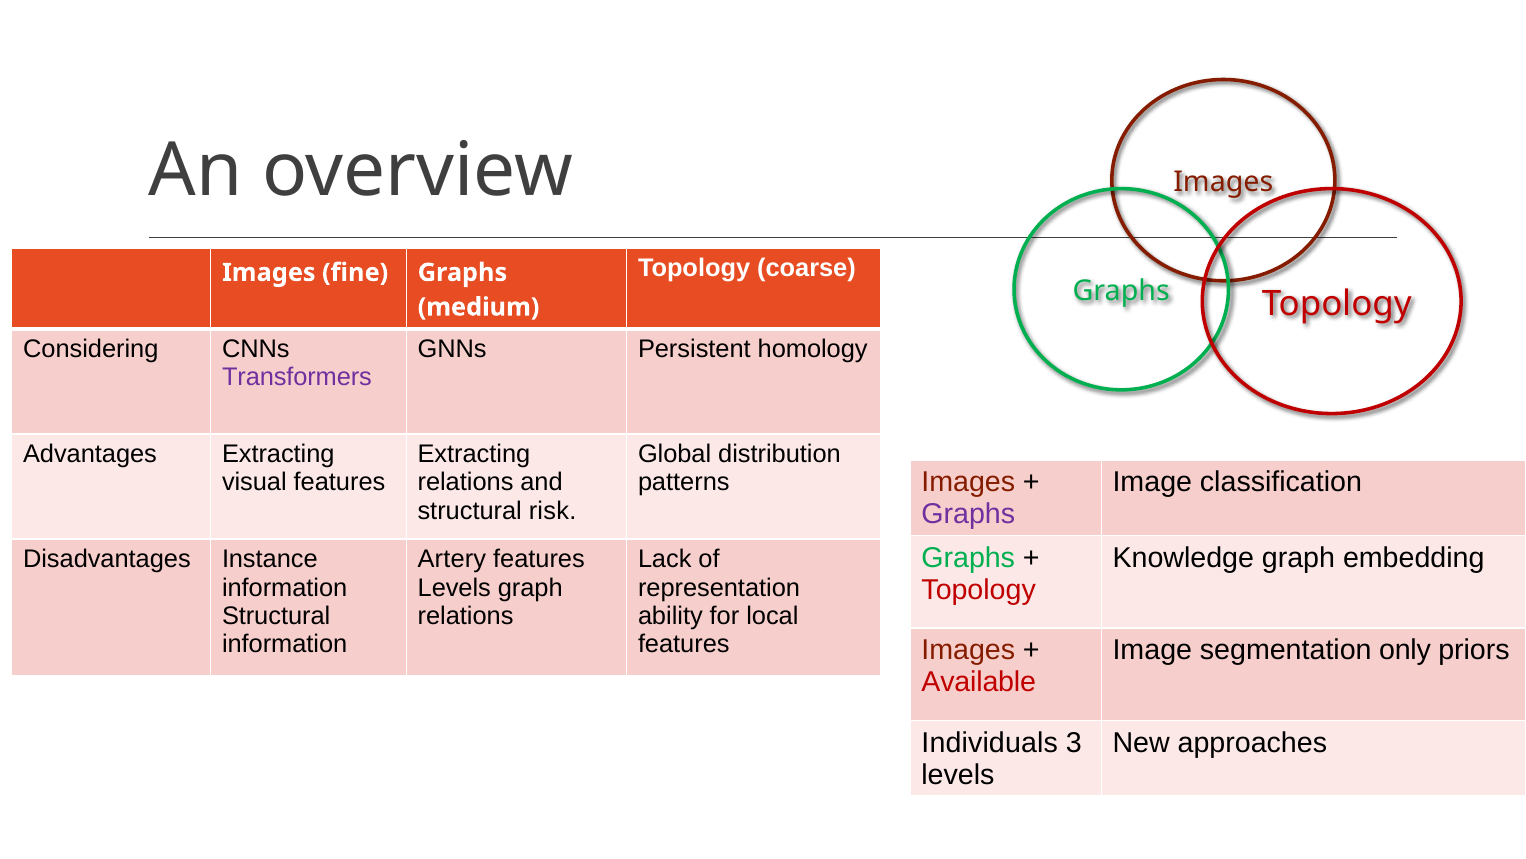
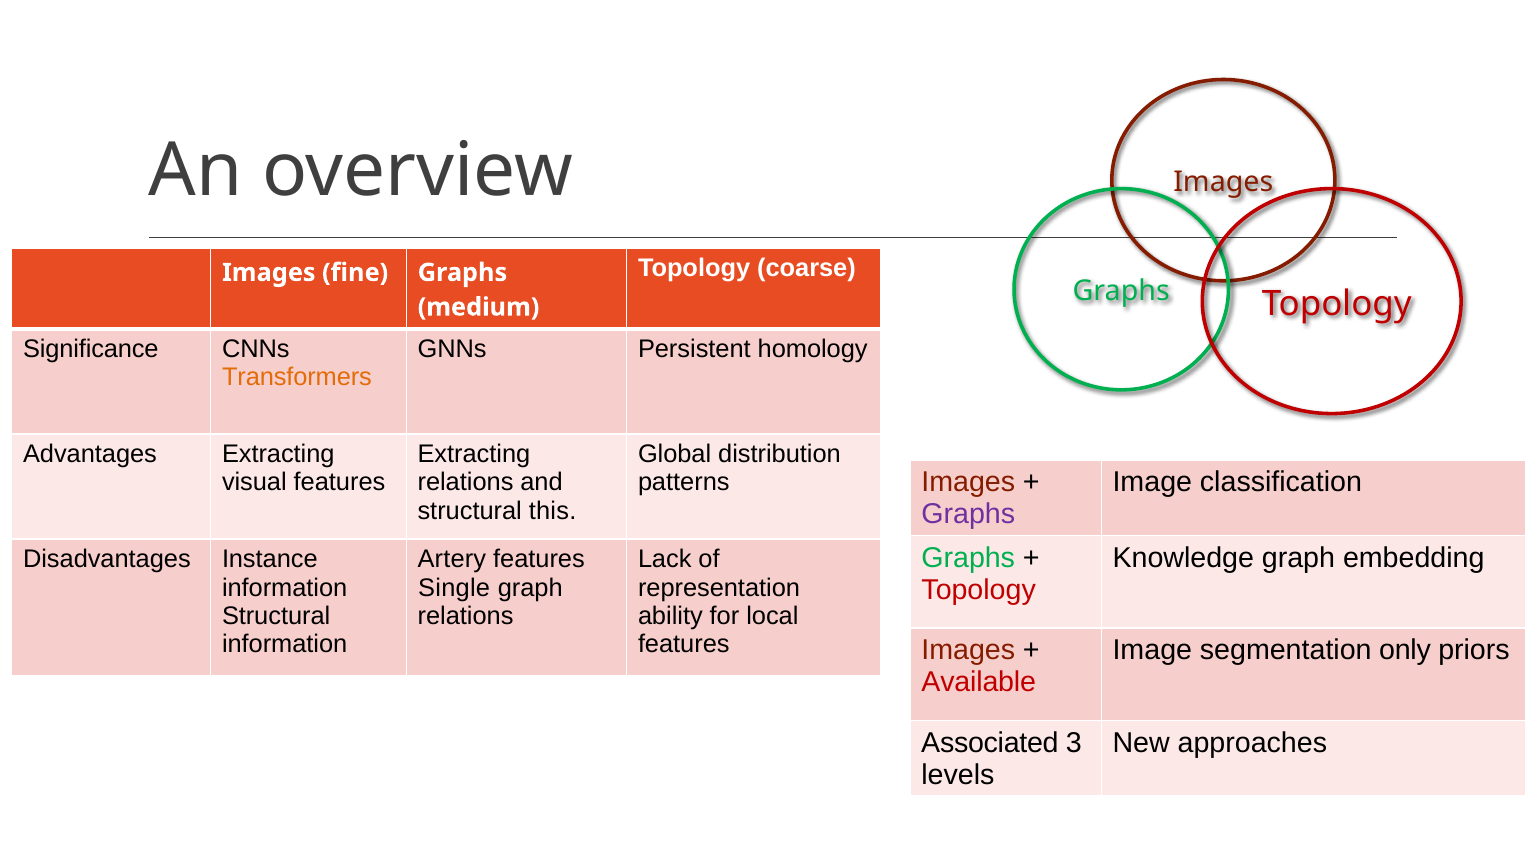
Considering: Considering -> Significance (91, 349)
Transformers colour: purple -> orange (297, 377)
risk: risk -> this (553, 510)
Levels: Levels -> Single (454, 587)
Individuals: Individuals -> Associated (990, 742)
